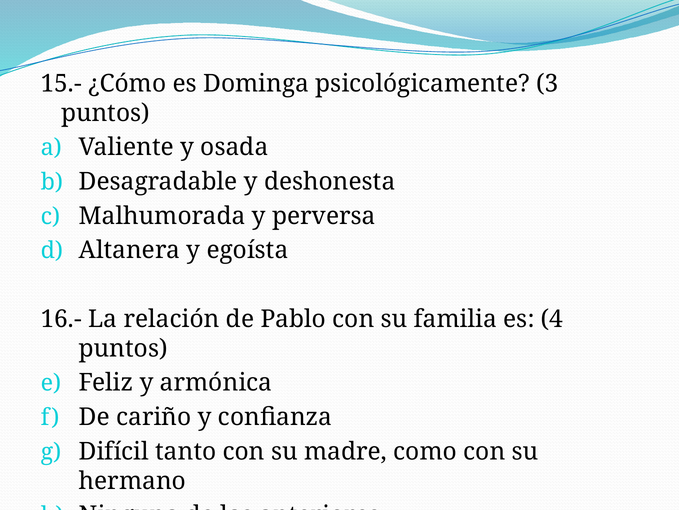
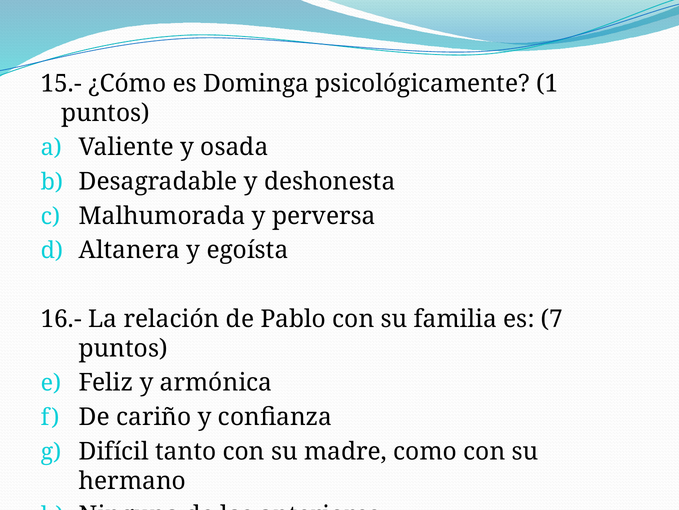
3: 3 -> 1 (547, 83)
4: 4 -> 7 (552, 319)
